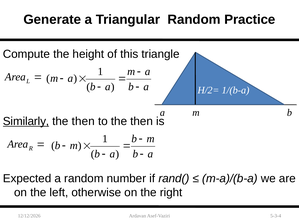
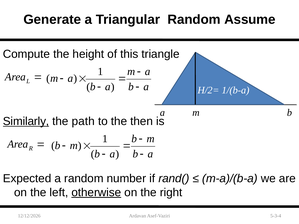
Practice: Practice -> Assume (250, 20)
then: then -> path (83, 121)
otherwise underline: none -> present (96, 193)
